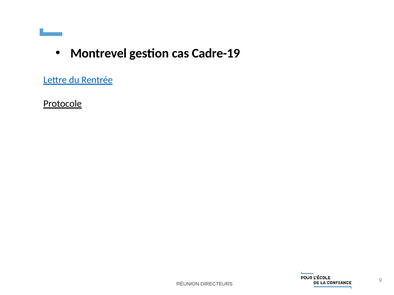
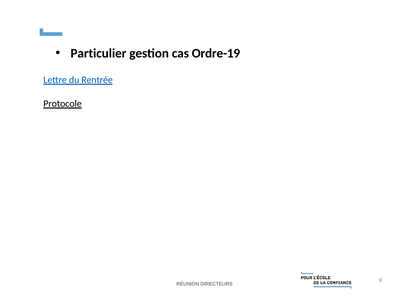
Montrevel: Montrevel -> Particulier (98, 53)
Cadre-19: Cadre-19 -> Ordre-19 (216, 53)
